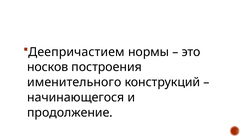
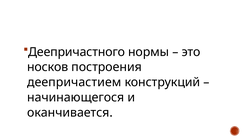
Деепричастием: Деепричастием -> Деепричастного (77, 52)
именительного: именительного -> деепричастием (74, 82)
продолжение: продолжение -> оканчивается (70, 112)
